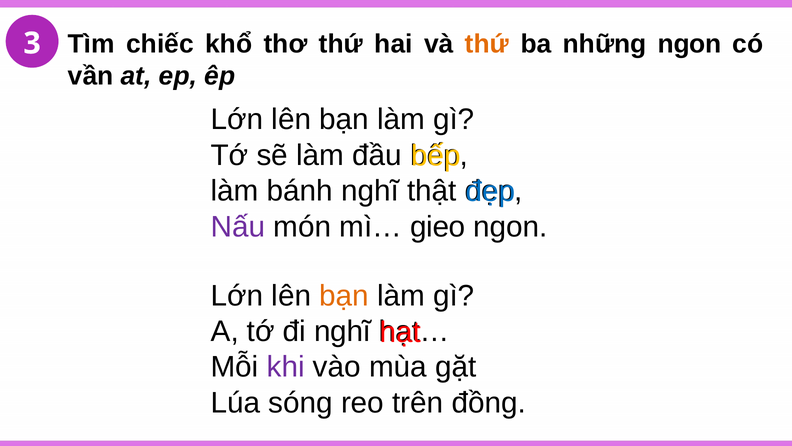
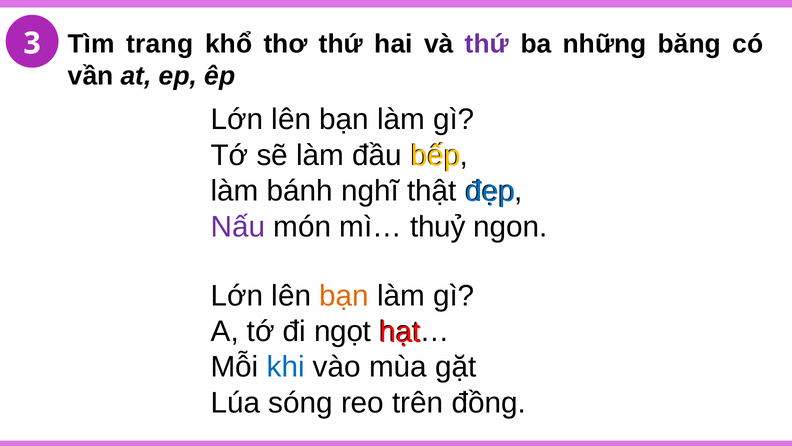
chiếc: chiếc -> trang (160, 44)
thứ colour: orange -> purple (487, 44)
những ngon: ngon -> băng (689, 44)
gieo: gieo -> thuỷ (438, 227)
đi nghĩ: nghĩ -> ngọt (343, 331)
khi colour: purple -> blue (286, 367)
